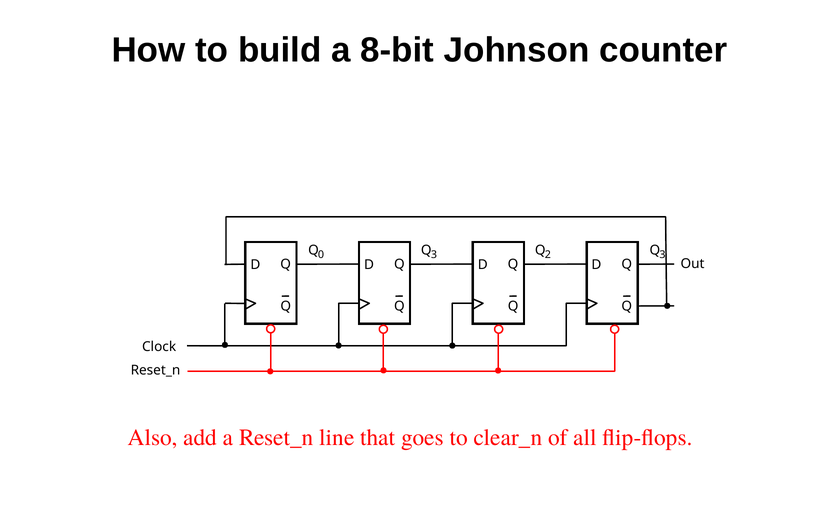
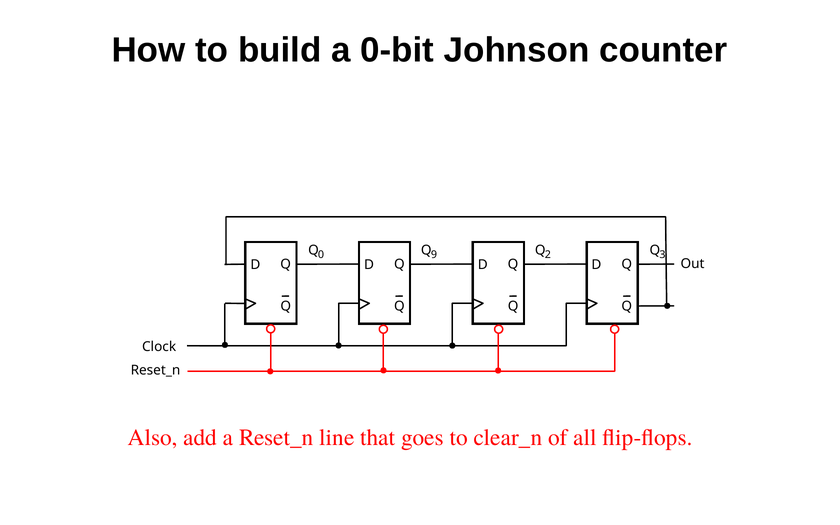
8-bit: 8-bit -> 0-bit (397, 50)
0 Q 3: 3 -> 9 (434, 255)
